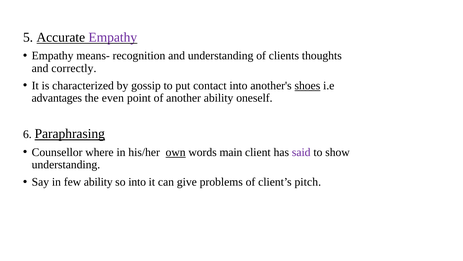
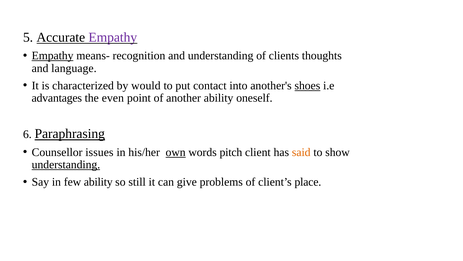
Empathy underline: none -> present (53, 56)
correctly: correctly -> language (74, 68)
gossip: gossip -> would (146, 85)
where: where -> issues (99, 152)
main: main -> pitch (231, 152)
said colour: purple -> orange (301, 152)
understanding underline: none -> present (66, 164)
so into: into -> still (137, 182)
pitch: pitch -> place (308, 182)
